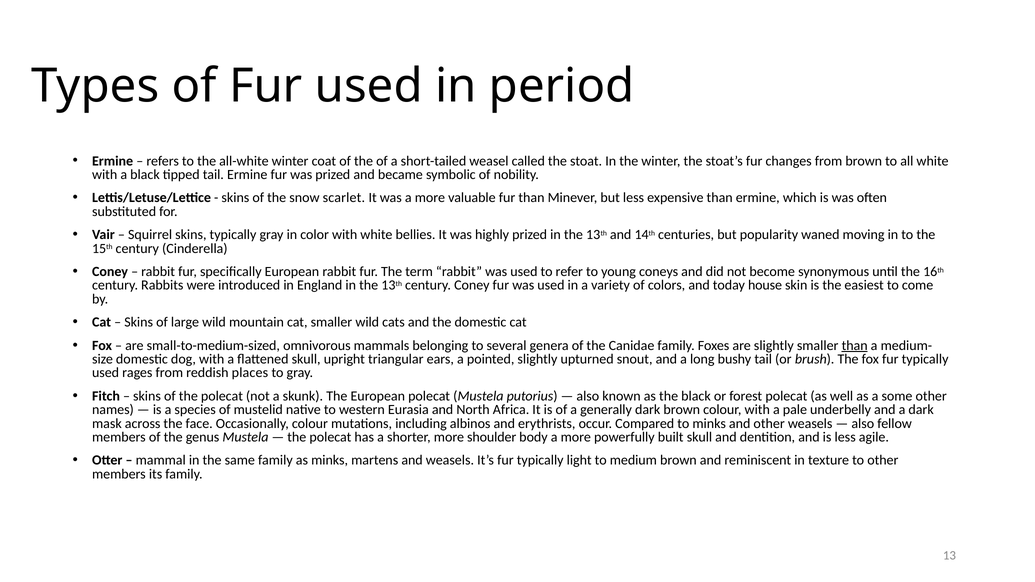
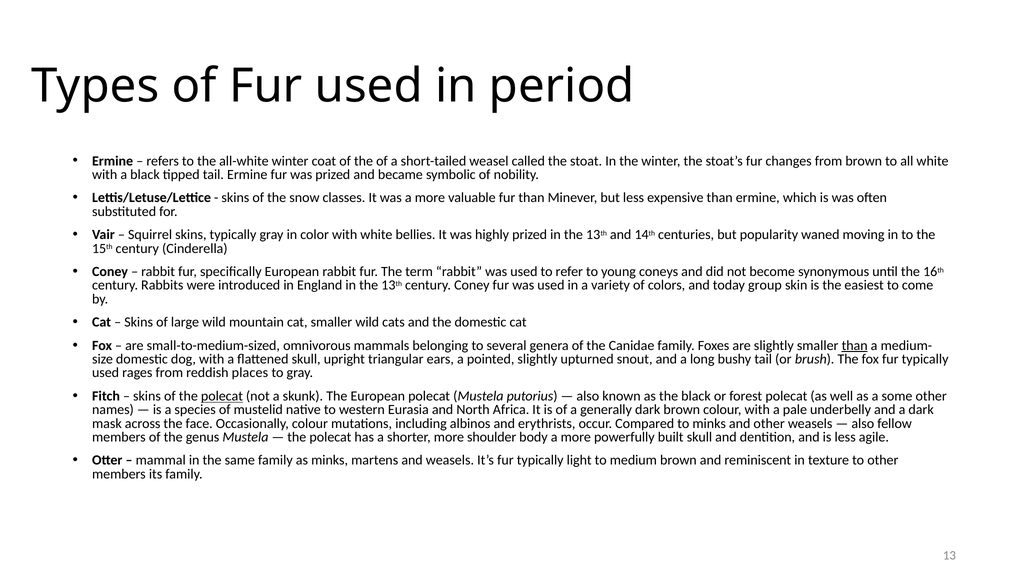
scarlet: scarlet -> classes (344, 198)
house: house -> group (765, 285)
polecat underline: none -> present (222, 396)
